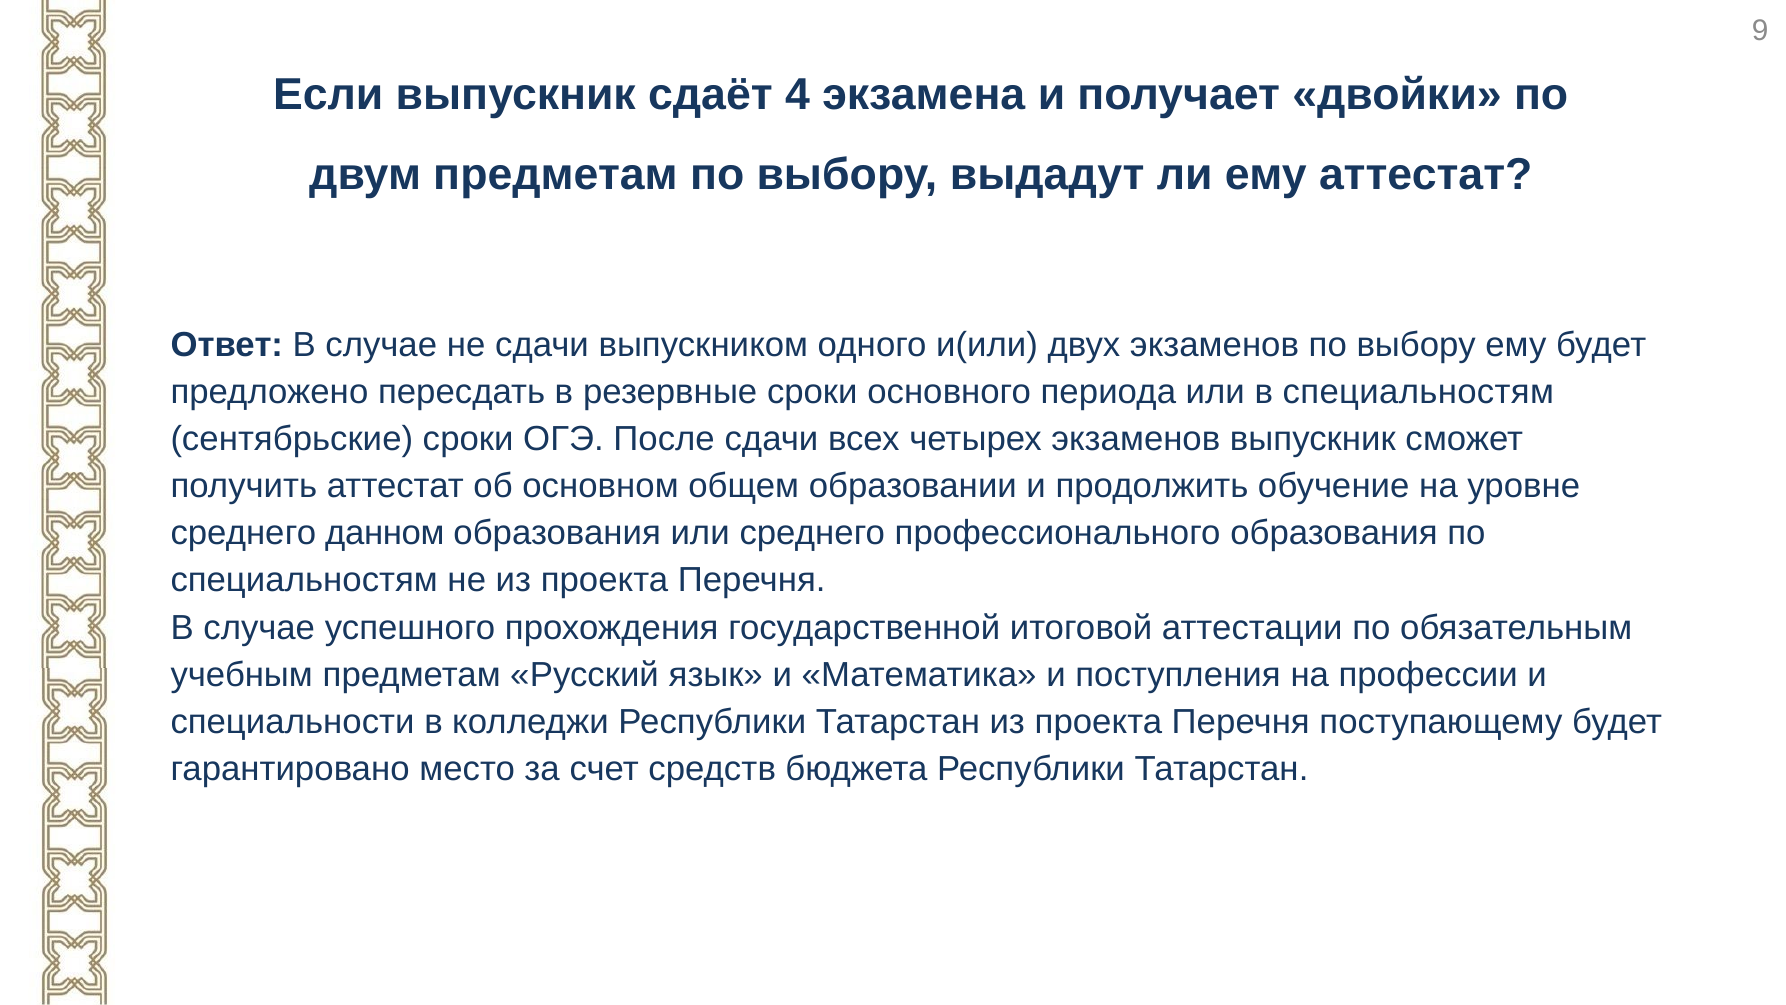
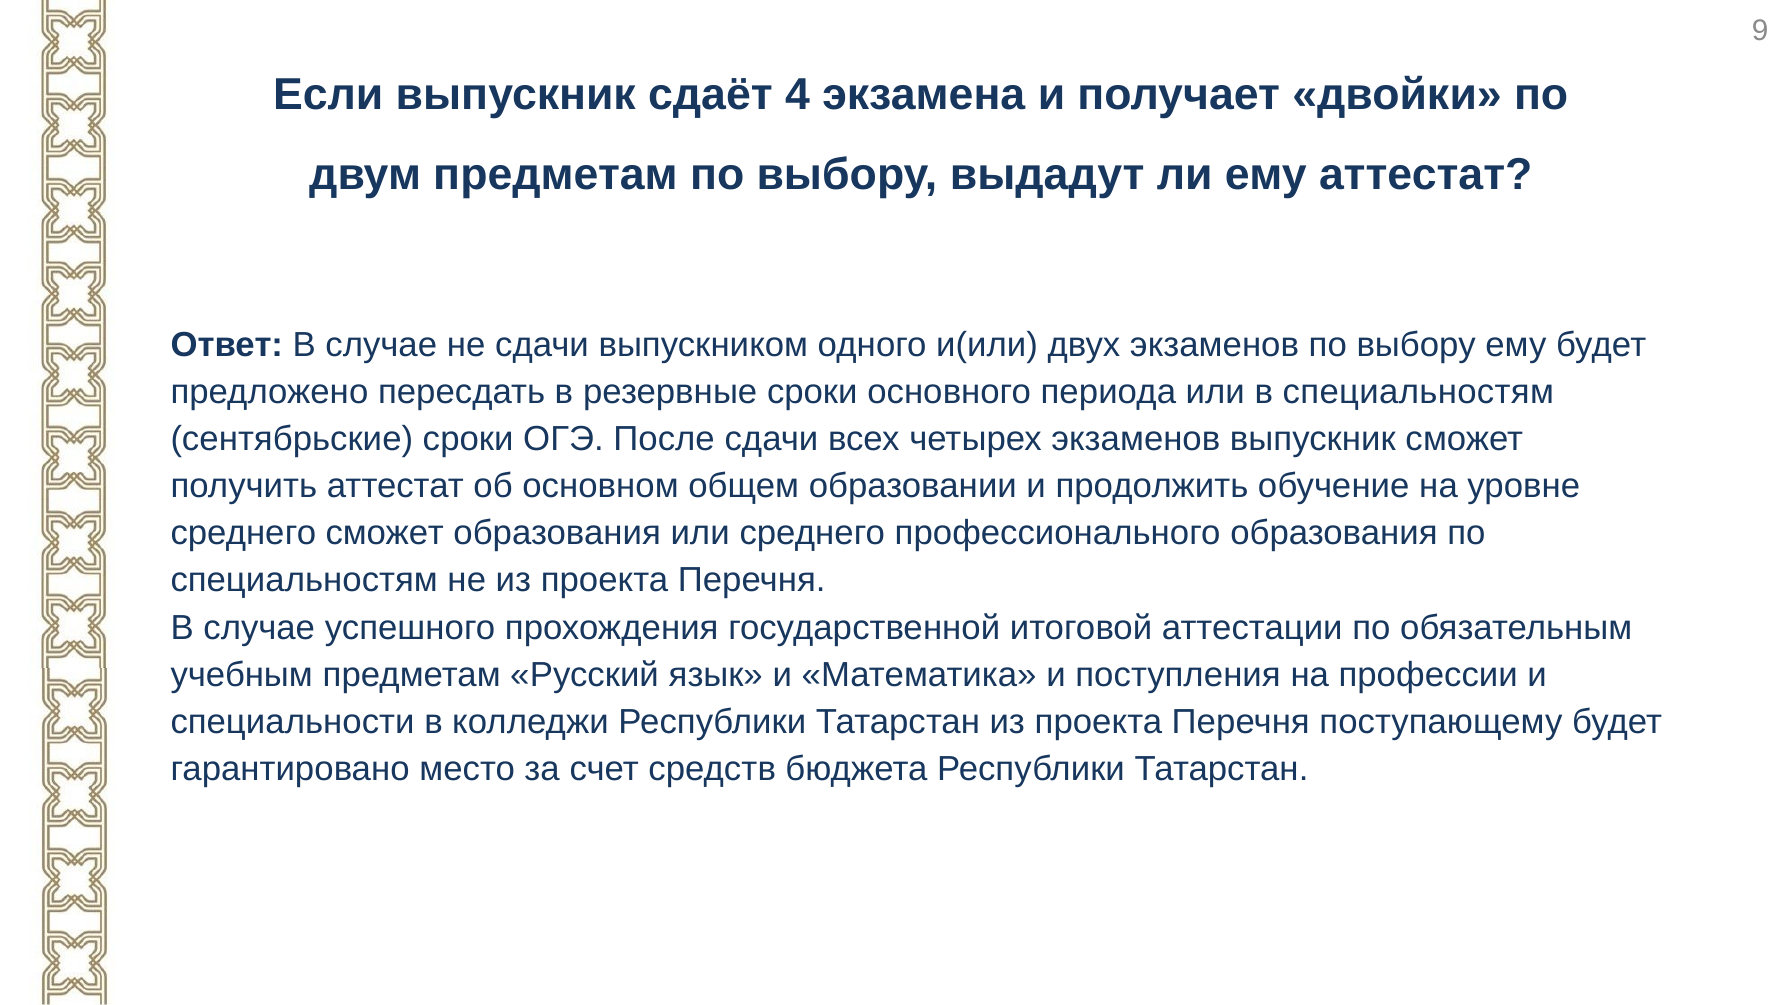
среднего данном: данном -> сможет (385, 533)
